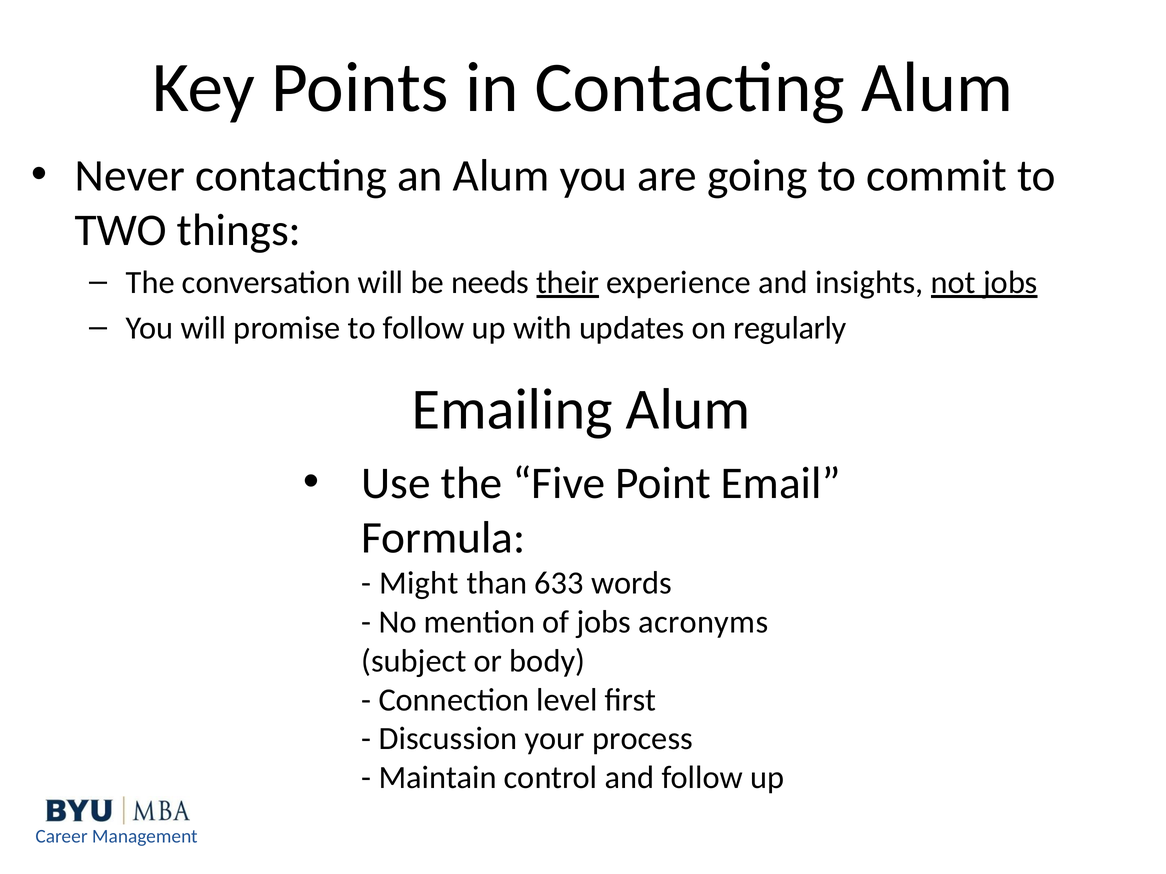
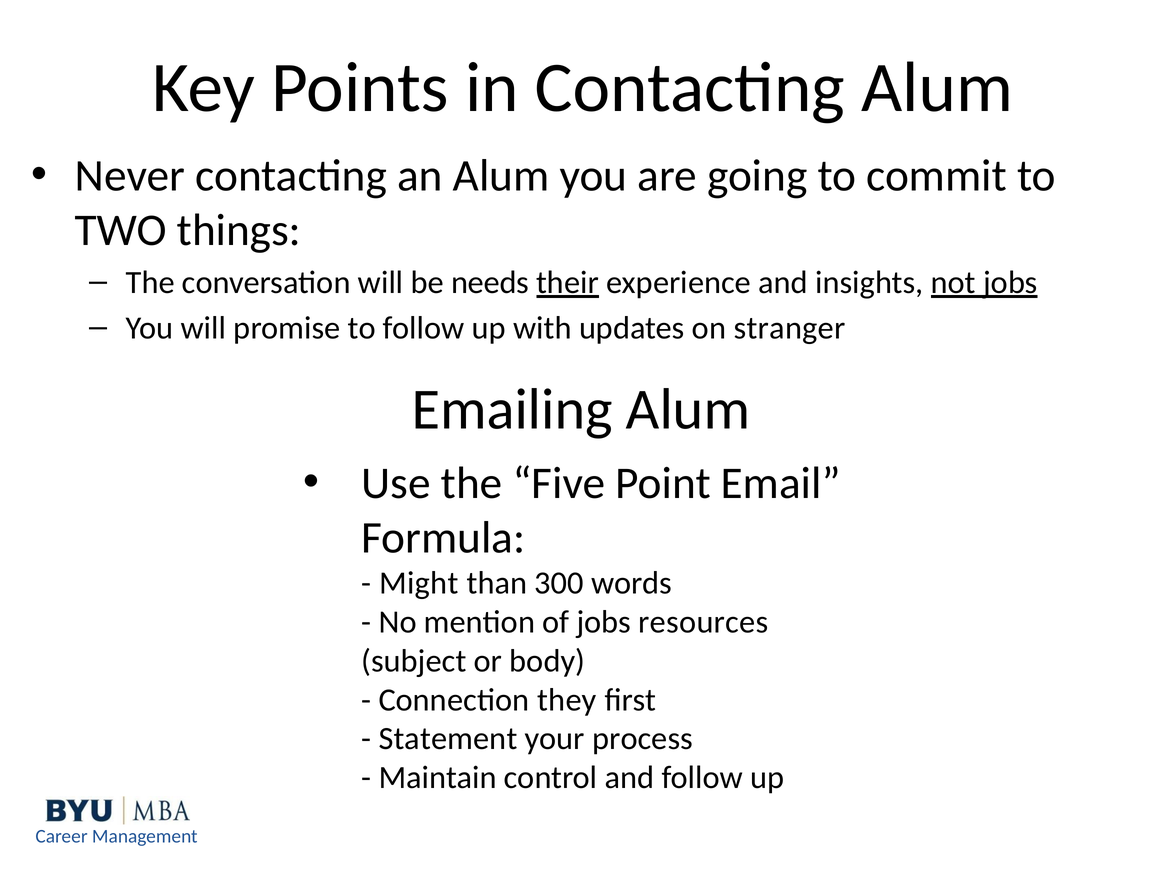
regularly: regularly -> stranger (790, 328)
633: 633 -> 300 (559, 584)
acronyms: acronyms -> resources (703, 623)
level: level -> they (567, 700)
Discussion: Discussion -> Statement (448, 739)
